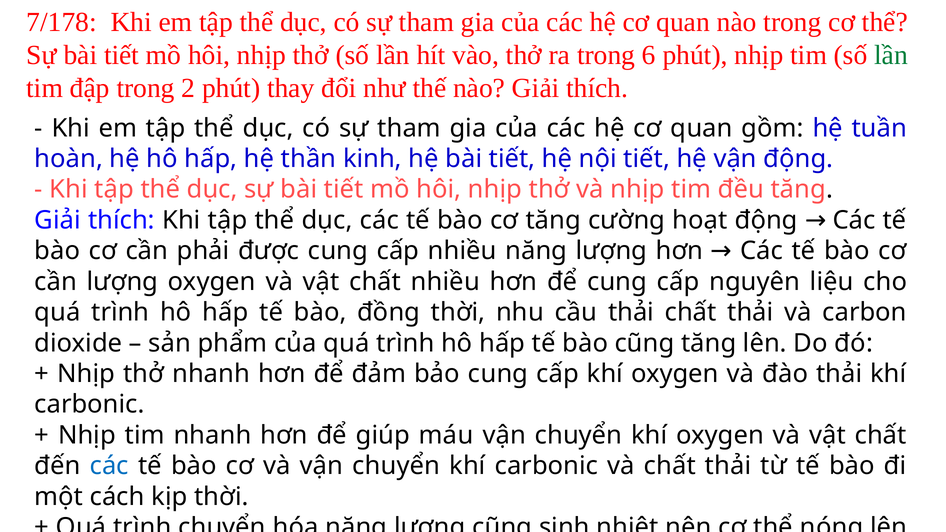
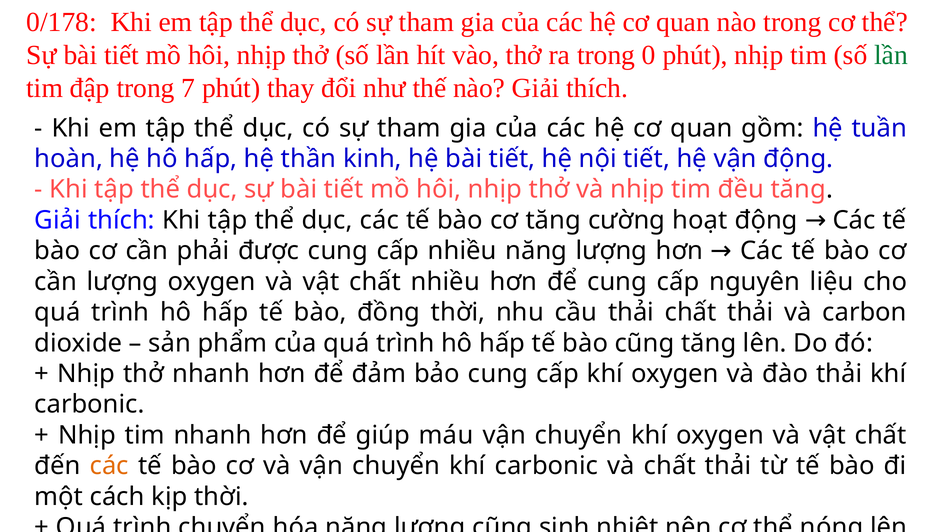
7/178: 7/178 -> 0/178 (62, 22)
6: 6 -> 0 (649, 55)
2: 2 -> 7 (188, 88)
các colour: blue -> orange (109, 466)
